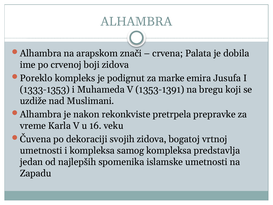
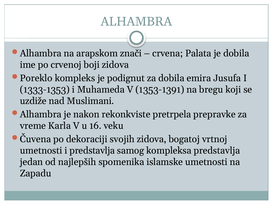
za marke: marke -> dobila (171, 78)
i kompleksa: kompleksa -> predstavlja (92, 150)
